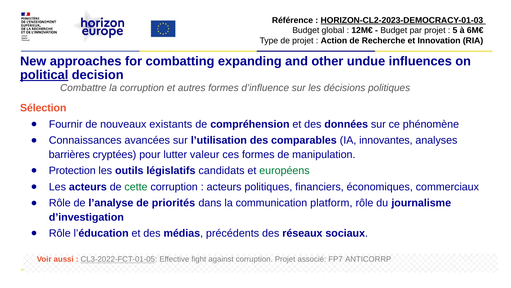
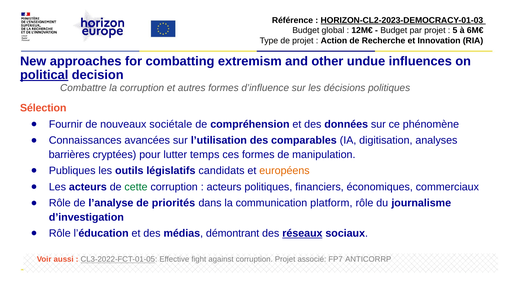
expanding: expanding -> extremism (250, 61)
existants: existants -> sociétale (171, 124)
innovantes: innovantes -> digitisation (386, 140)
valeur: valeur -> temps (205, 154)
Protection: Protection -> Publiques (72, 170)
européens colour: green -> orange (284, 170)
précédents: précédents -> démontrant (233, 233)
réseaux underline: none -> present (302, 233)
